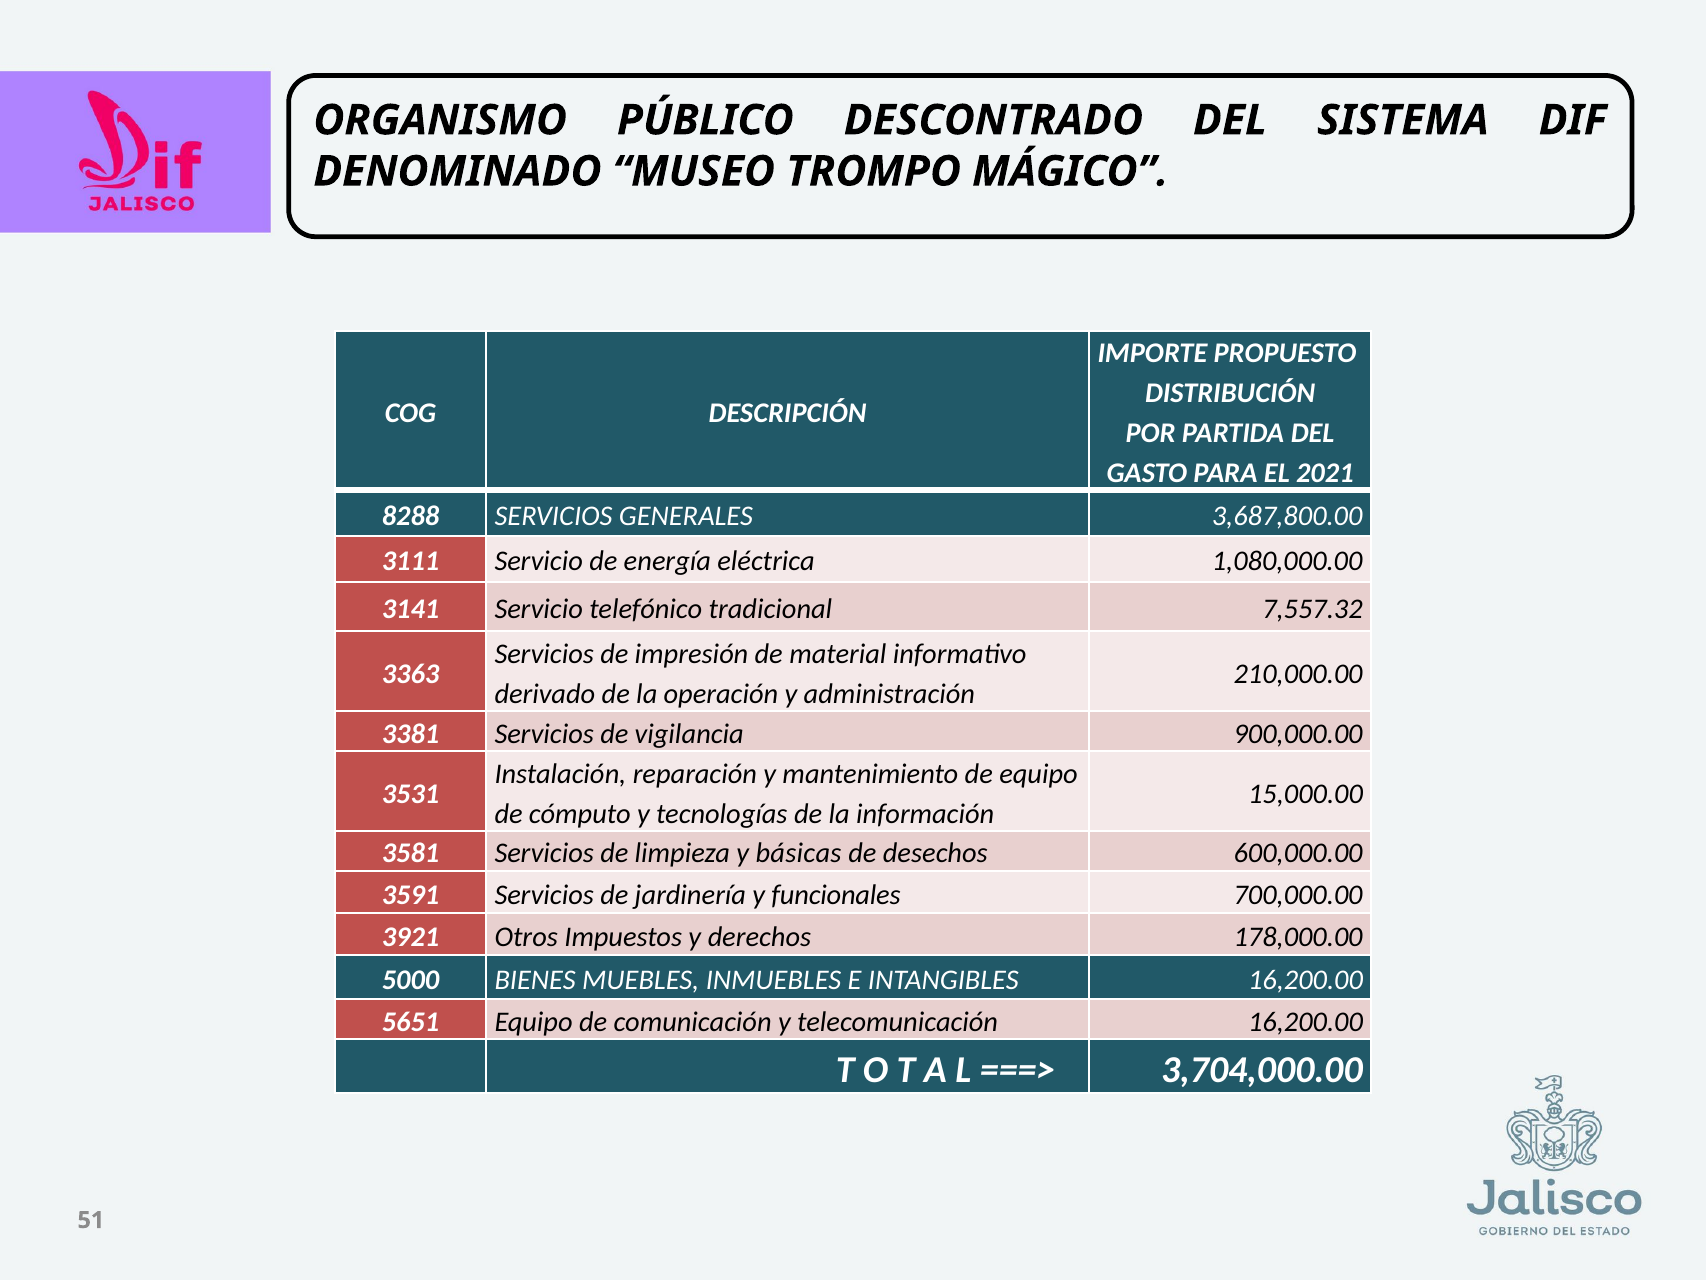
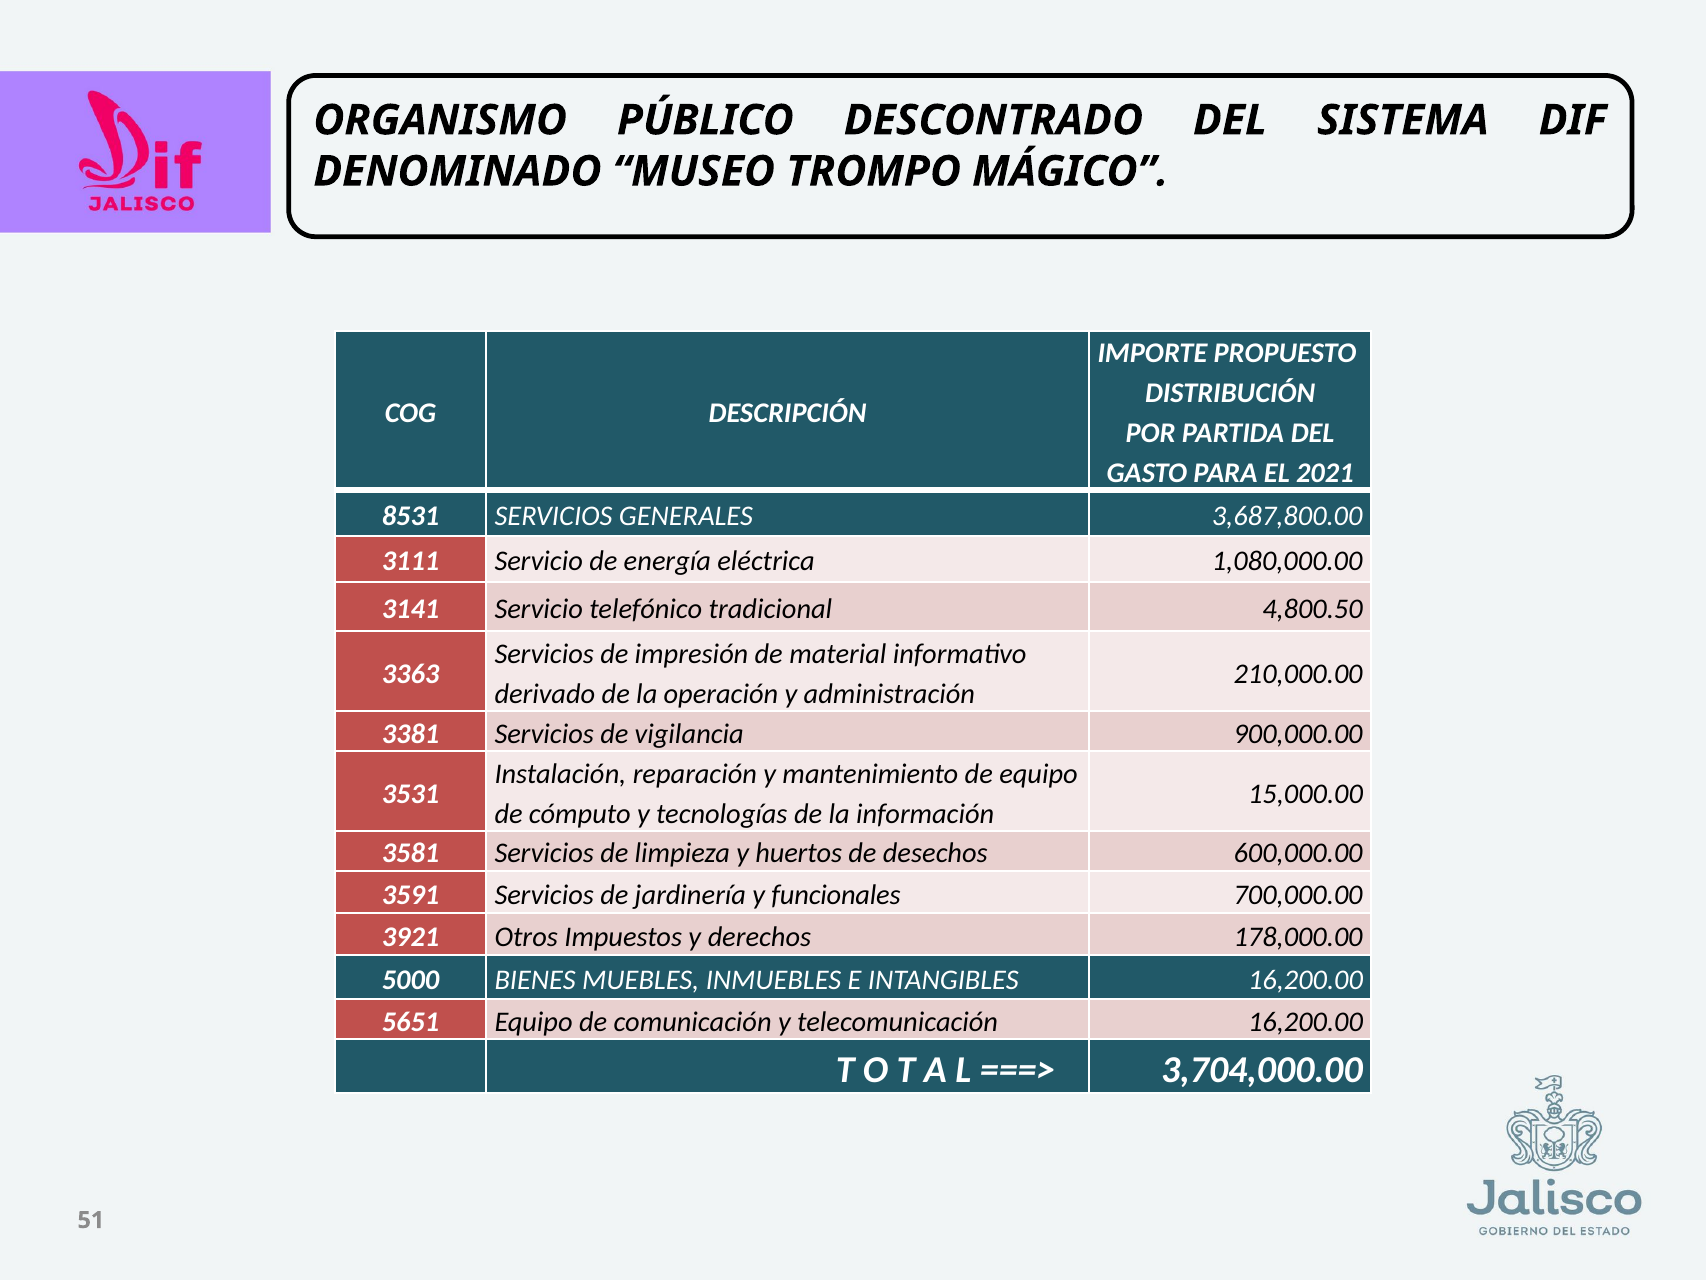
8288: 8288 -> 8531 (411, 516)
7,557.32: 7,557.32 -> 4,800.50 (1312, 609)
básicas: básicas -> huertos (799, 853)
